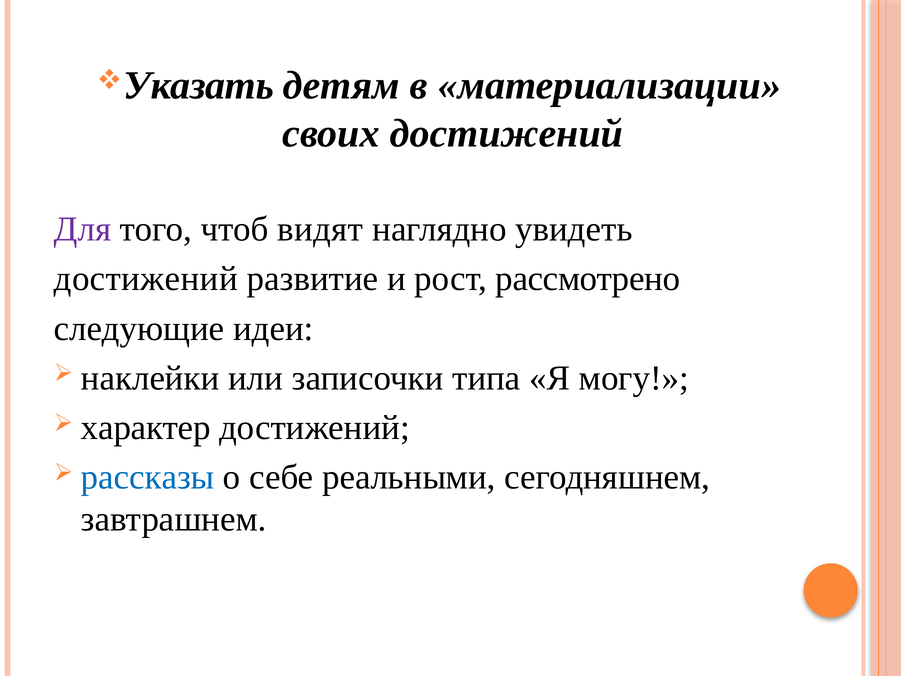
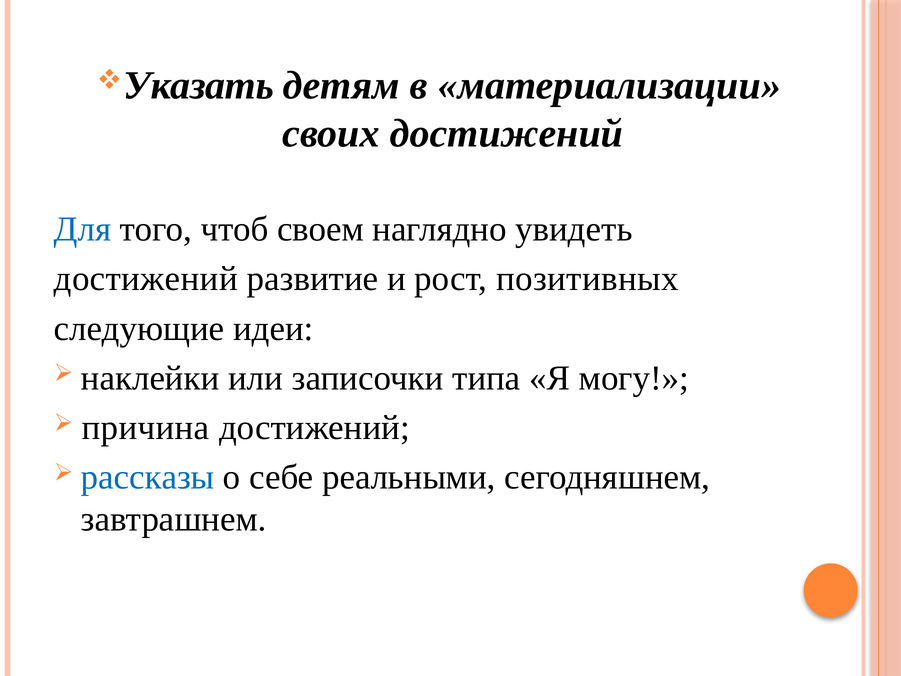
Для colour: purple -> blue (83, 229)
видят: видят -> своем (320, 229)
рассмотрено: рассмотрено -> позитивных (587, 279)
характер: характер -> причина (146, 428)
